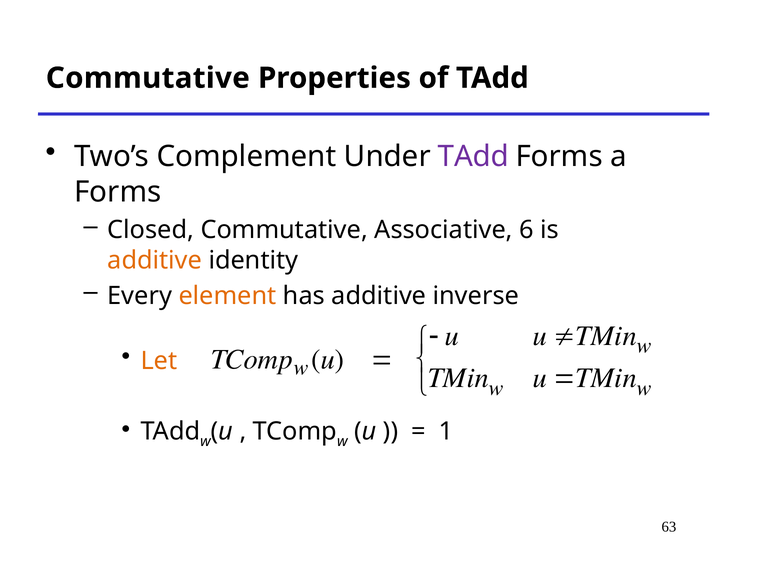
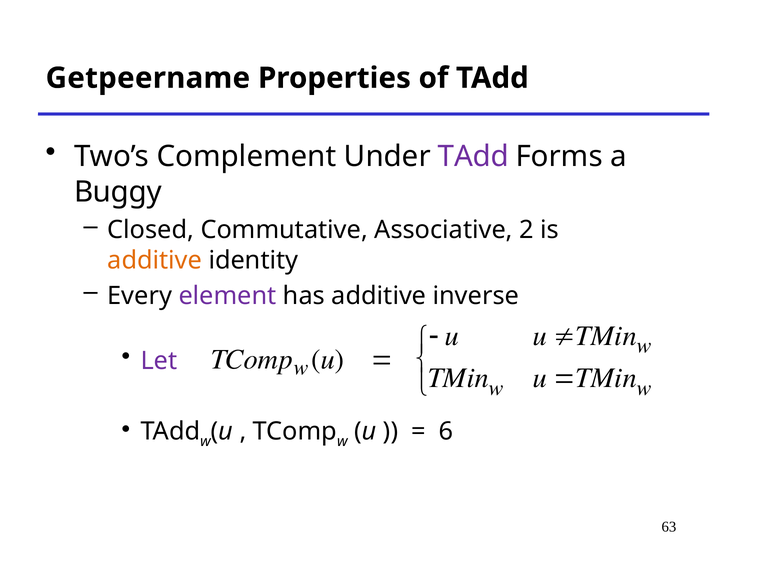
Commutative: Commutative -> Getpeername (148, 78)
Forms: Forms -> Buggy (118, 192)
6: 6 -> 2 (527, 230)
element colour: orange -> purple (227, 296)
Let colour: orange -> purple (159, 361)
1: 1 -> 6 (446, 432)
